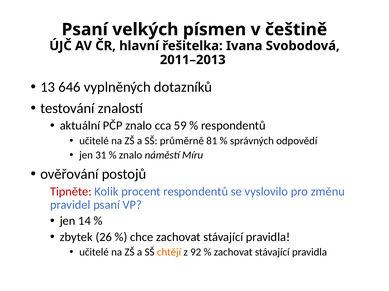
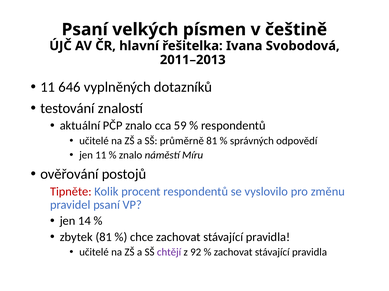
13: 13 -> 11 (48, 87)
jen 31: 31 -> 11 (101, 156)
zbytek 26: 26 -> 81 (104, 238)
chtějí colour: orange -> purple (169, 253)
